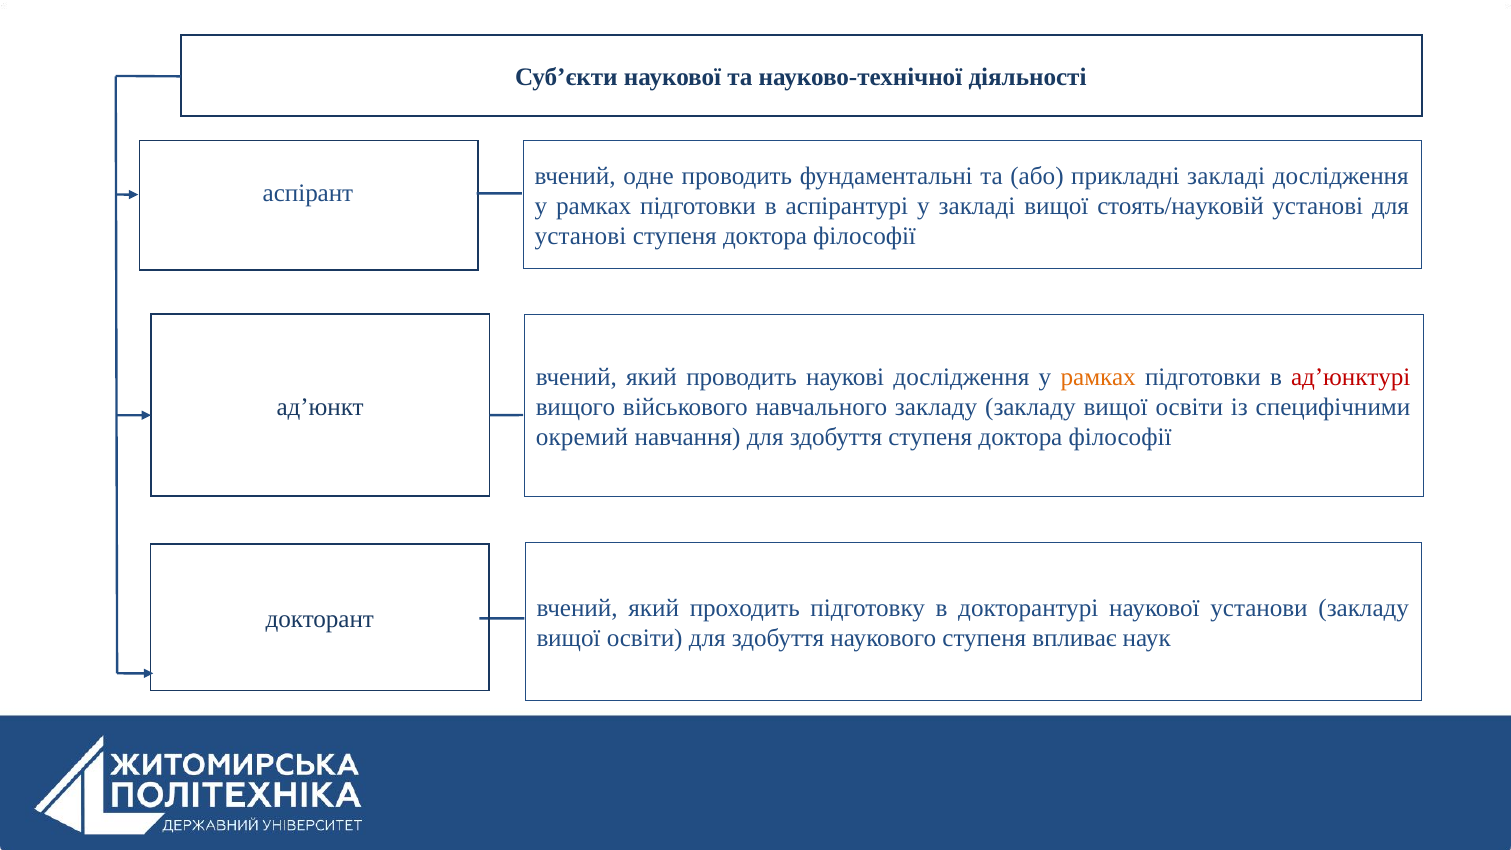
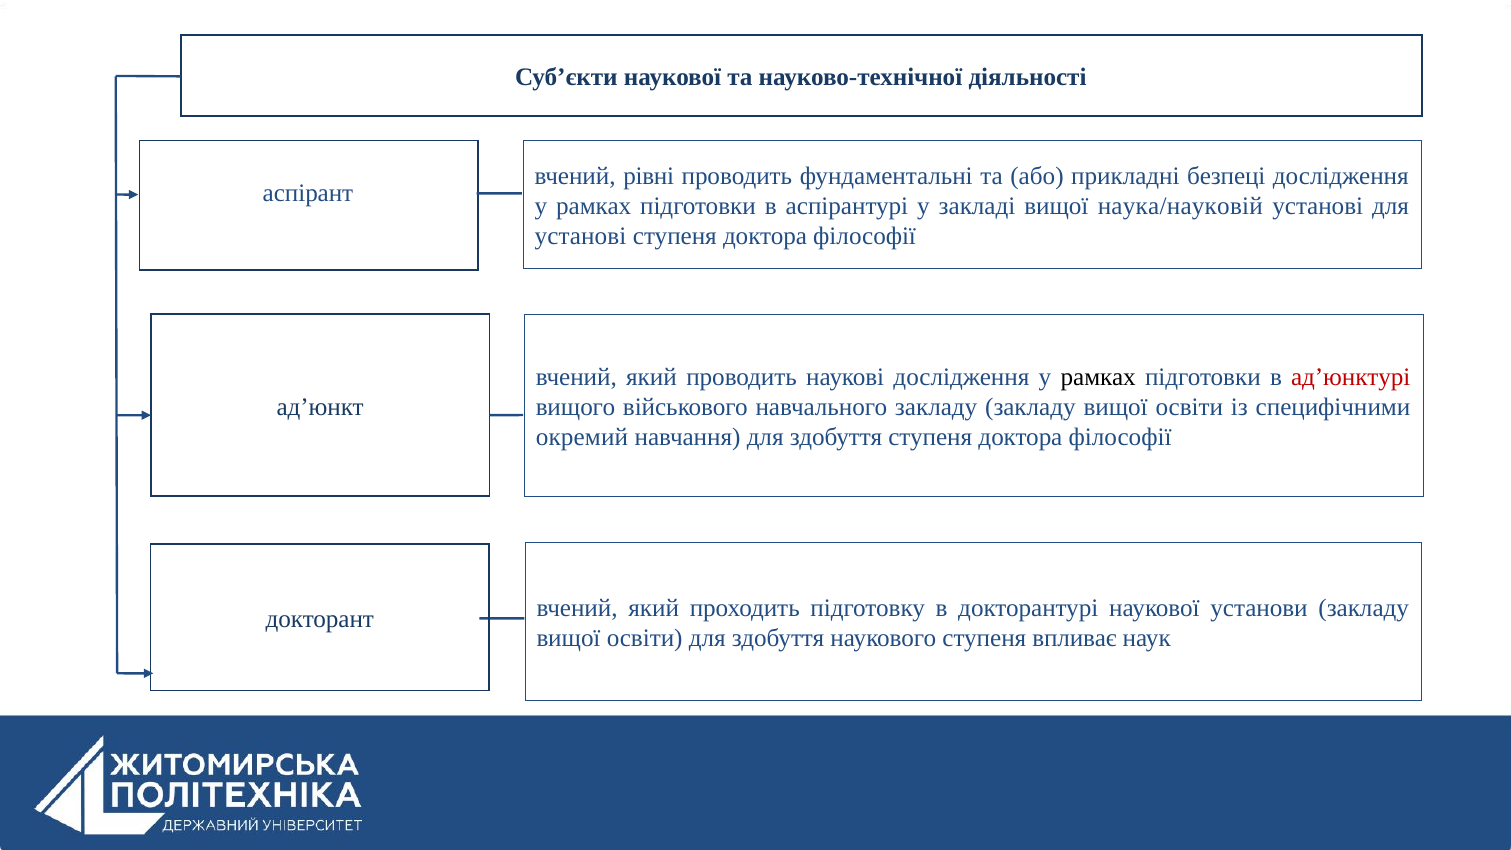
одне: одне -> рівні (649, 176)
прикладні закладі: закладі -> безпеці (1226, 176)
стоять/науковій: стоять/науковій -> наука/науковій (1180, 206)
рамках colour: orange -> black (1098, 377)
